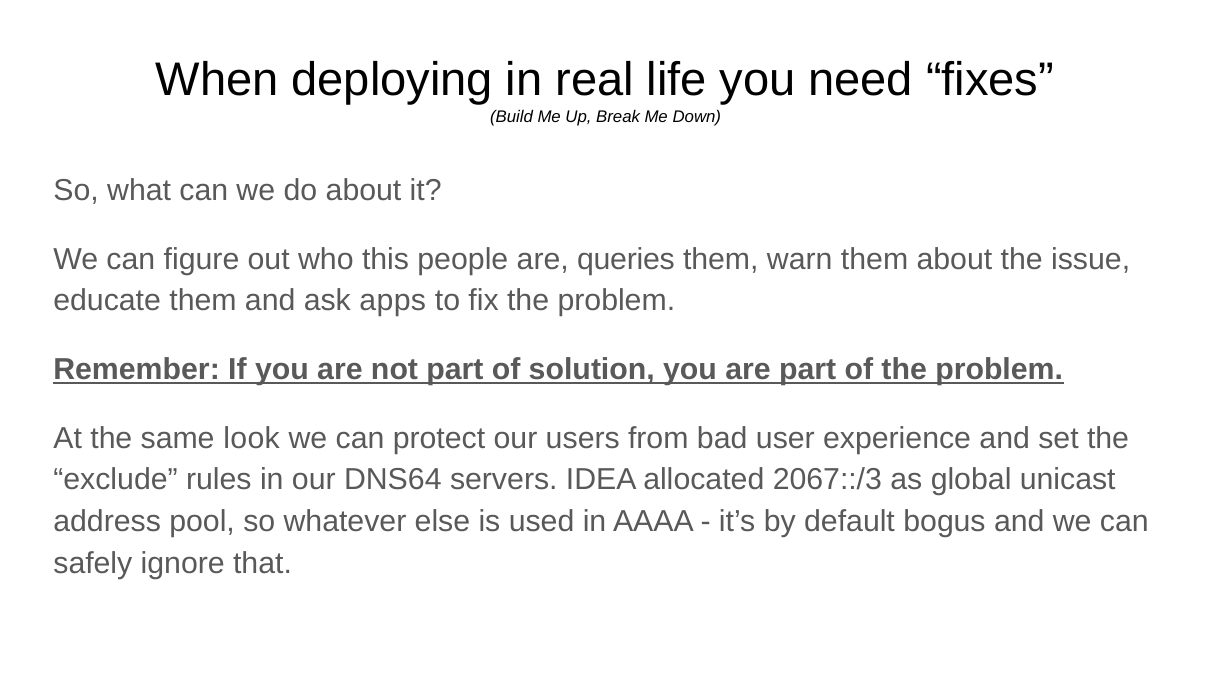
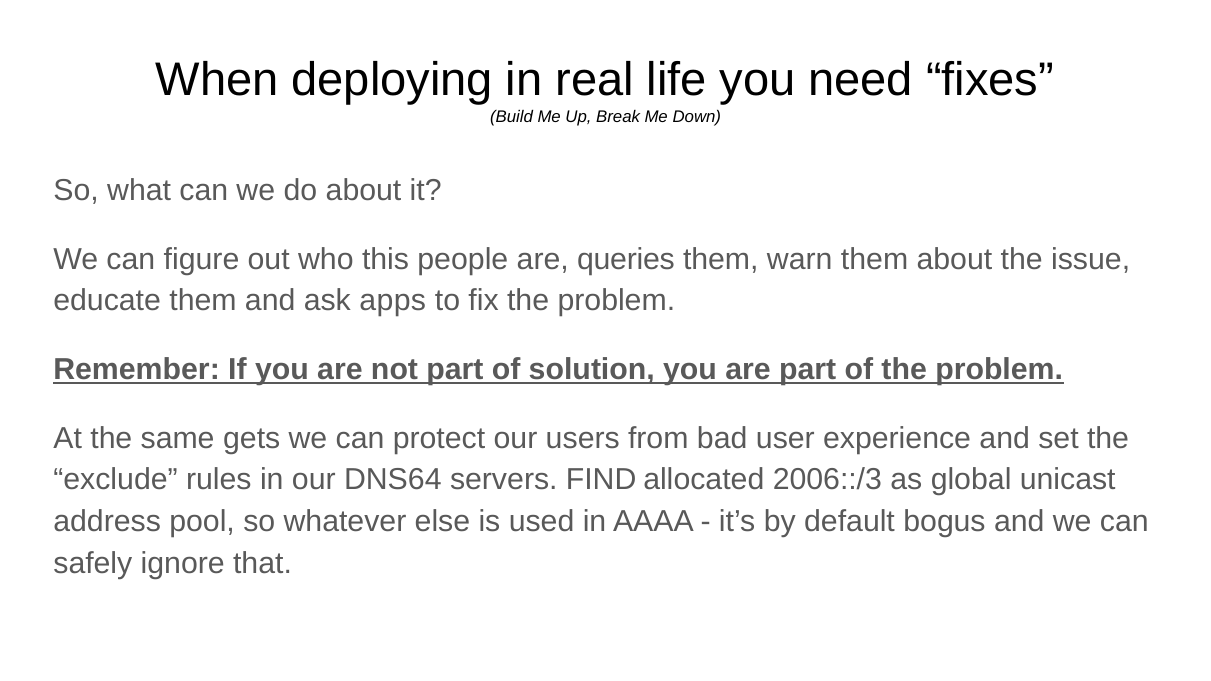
look: look -> gets (252, 438)
IDEA: IDEA -> FIND (601, 480)
2067::/3: 2067::/3 -> 2006::/3 (827, 480)
